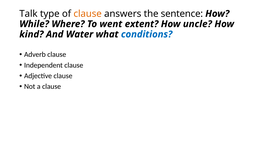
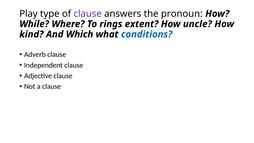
Talk: Talk -> Play (28, 14)
clause colour: orange -> purple (88, 14)
sentence: sentence -> pronoun (182, 14)
went: went -> rings (111, 24)
Water: Water -> Which (80, 34)
